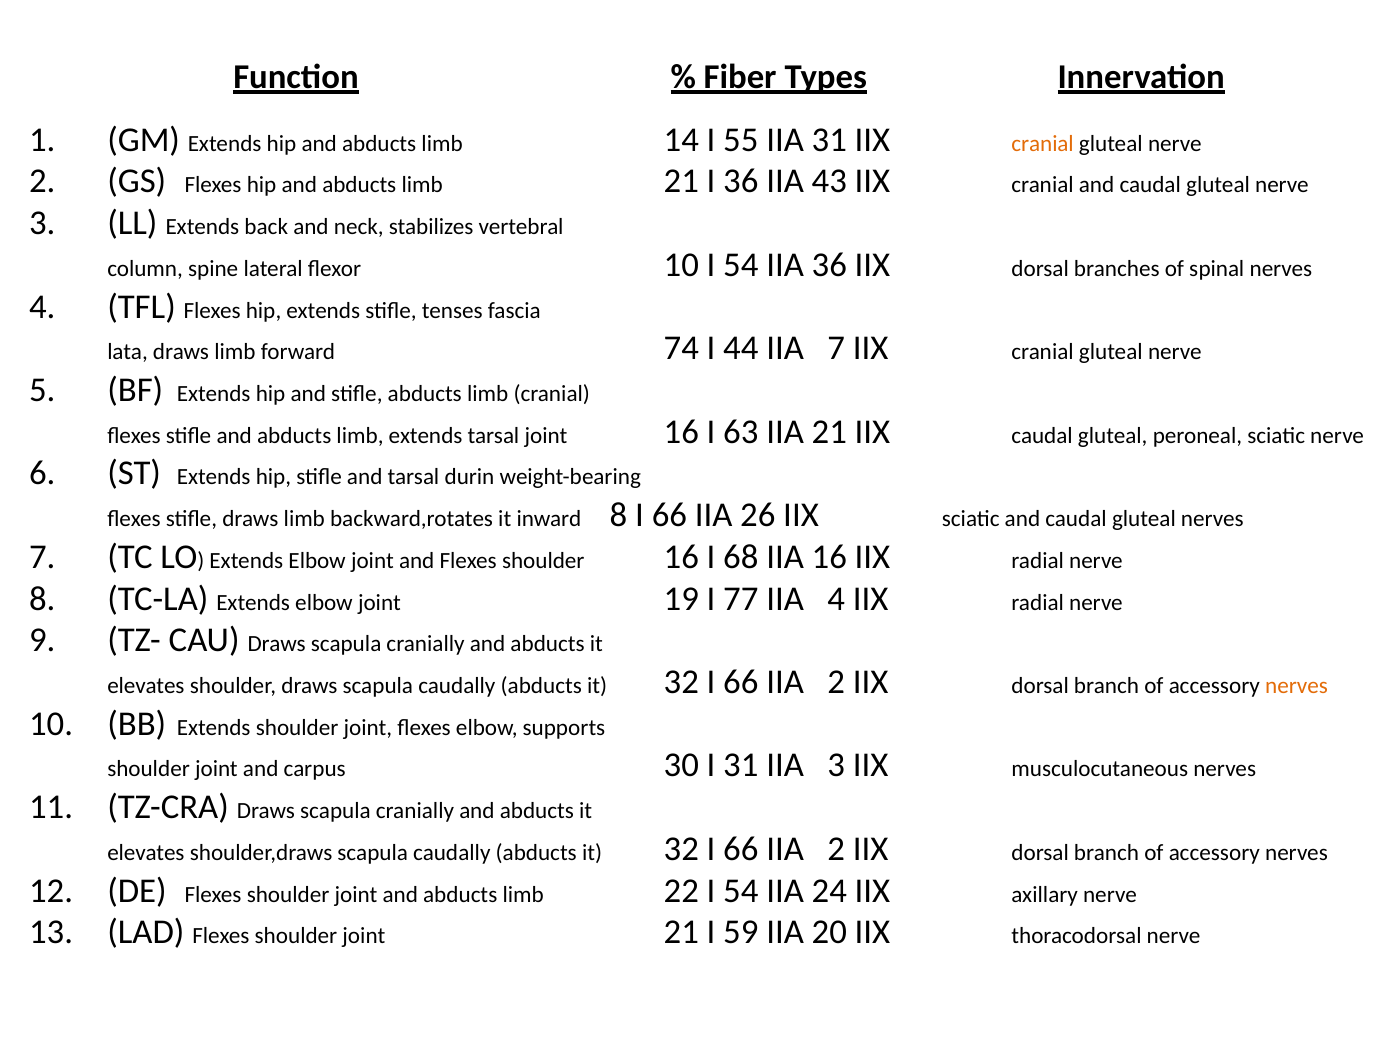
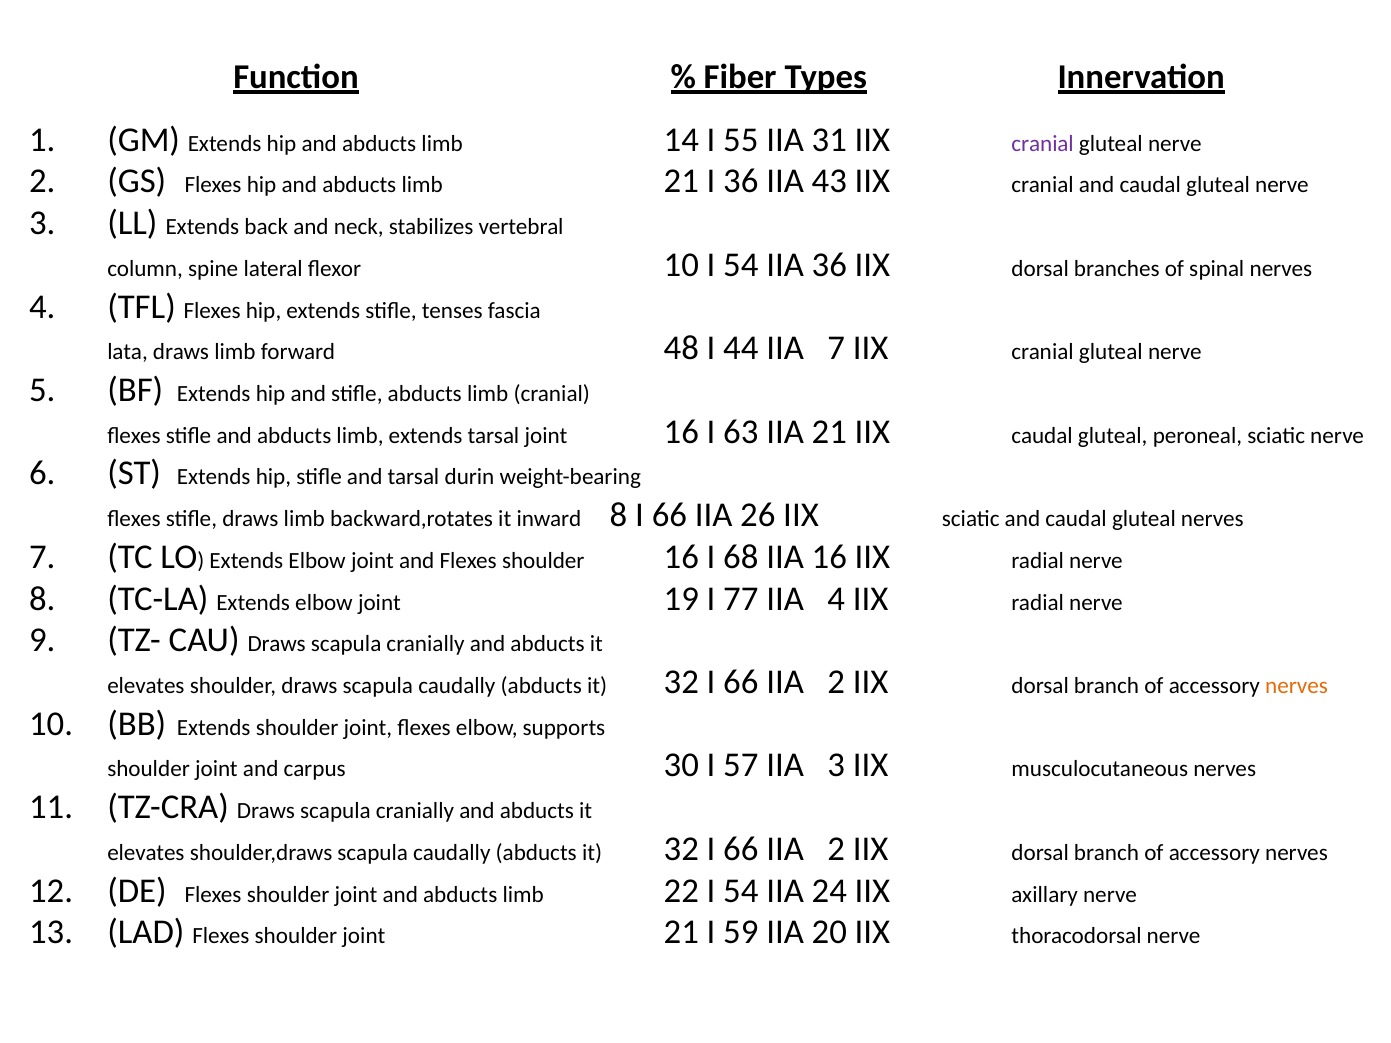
cranial colour: orange -> purple (1043, 144)
74: 74 -> 48 (681, 348)
I 31: 31 -> 57 (741, 766)
